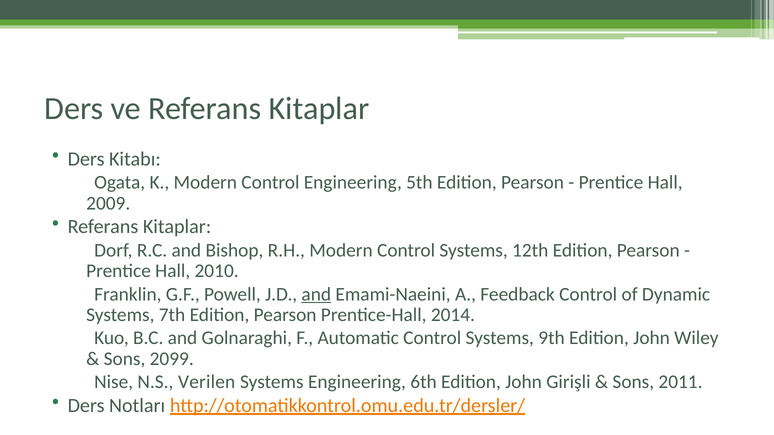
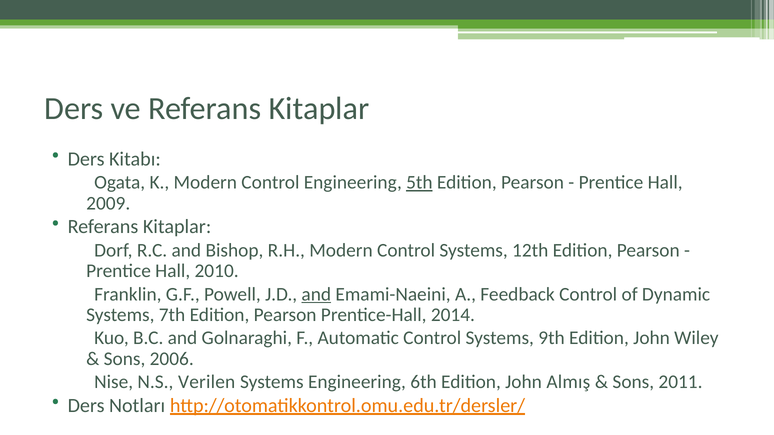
5th underline: none -> present (419, 183)
2099: 2099 -> 2006 (172, 359)
Girişli: Girişli -> Almış (568, 382)
